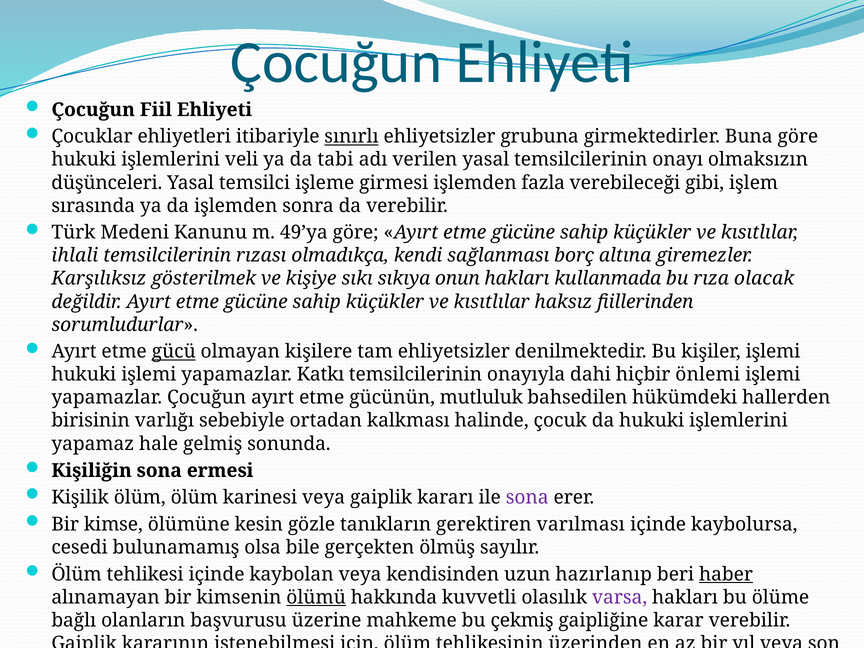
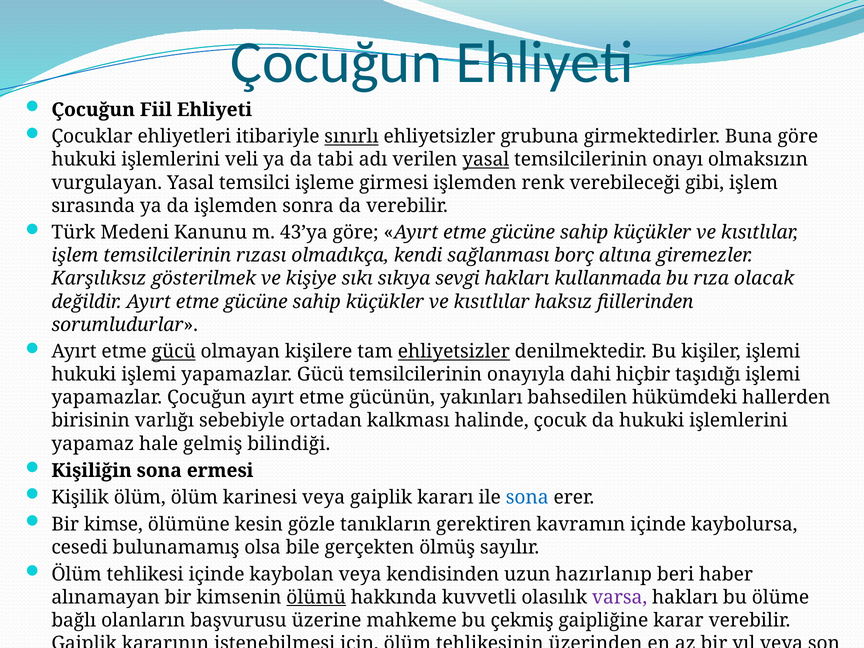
yasal underline: none -> present (486, 160)
düşünceleri: düşünceleri -> vurgulayan (107, 183)
fazla: fazla -> renk (543, 183)
49’ya: 49’ya -> 43’ya (304, 233)
ihlali: ihlali -> işlem (75, 256)
onun: onun -> sevgi (457, 279)
ehliyetsizler underline: none -> present (454, 352)
yapamazlar Katkı: Katkı -> Gücü (320, 375)
önlemi: önlemi -> taşıdığı (708, 375)
mutluluk: mutluluk -> yakınları (481, 398)
sonunda: sonunda -> bilindiği (289, 444)
sona colour: purple -> blue (527, 497)
varılması: varılması -> kavramın (581, 524)
haber underline: present -> none (726, 574)
